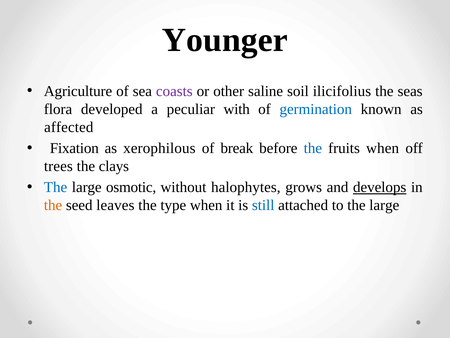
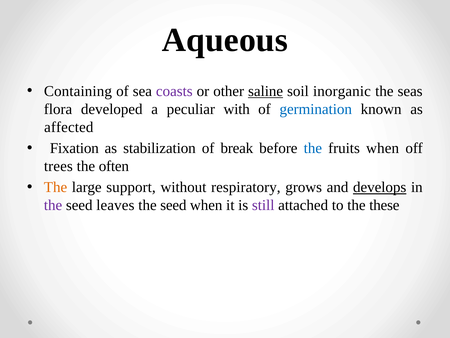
Younger: Younger -> Aqueous (225, 40)
Agriculture: Agriculture -> Containing (78, 91)
saline underline: none -> present (266, 91)
ilicifolius: ilicifolius -> inorganic (342, 91)
xerophilous: xerophilous -> stabilization (159, 148)
clays: clays -> often (114, 166)
The colour: blue -> orange (56, 187)
osmotic: osmotic -> support (131, 187)
halophytes: halophytes -> respiratory (246, 187)
the colour: orange -> purple (53, 205)
type: type -> seed (173, 205)
still colour: blue -> purple (263, 205)
to the large: large -> these (384, 205)
